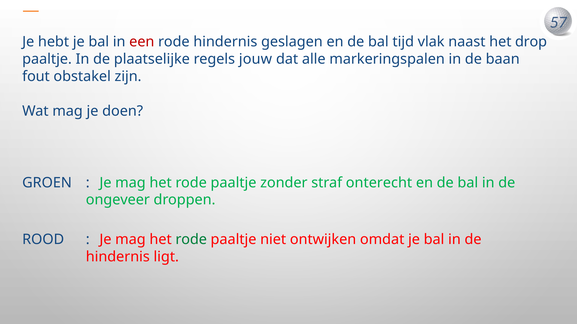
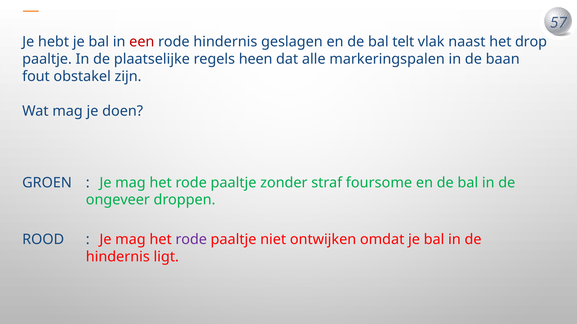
tijd: tijd -> telt (403, 42)
jouw: jouw -> heen (256, 59)
onterecht: onterecht -> foursome (379, 183)
rode colour: green -> purple (191, 240)
